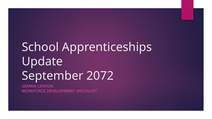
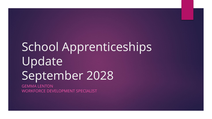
2072: 2072 -> 2028 (100, 76)
